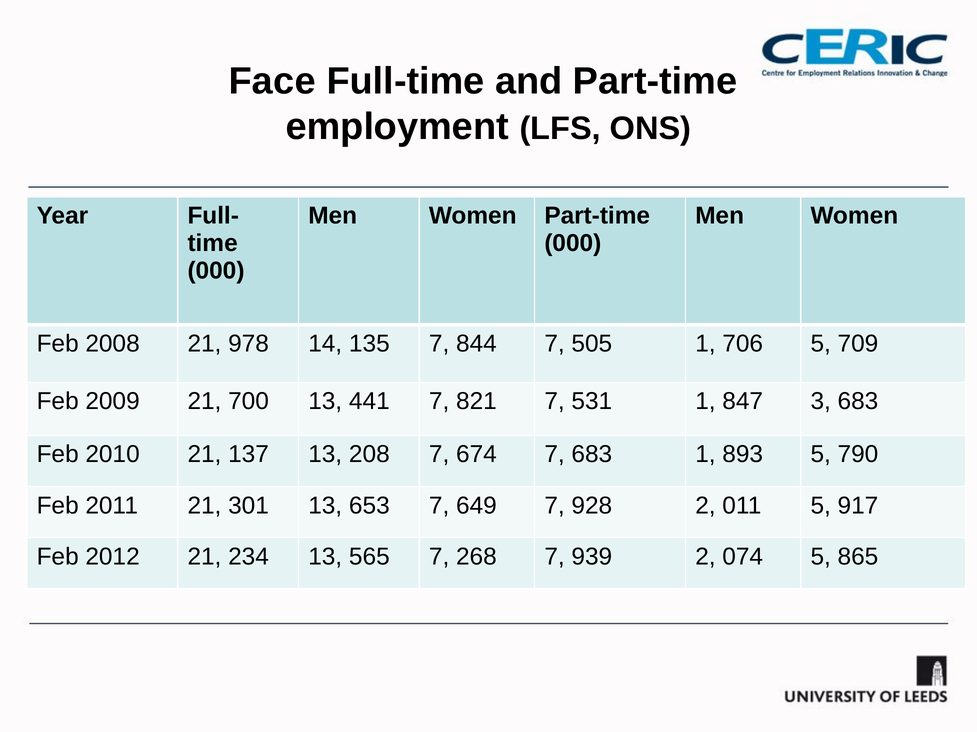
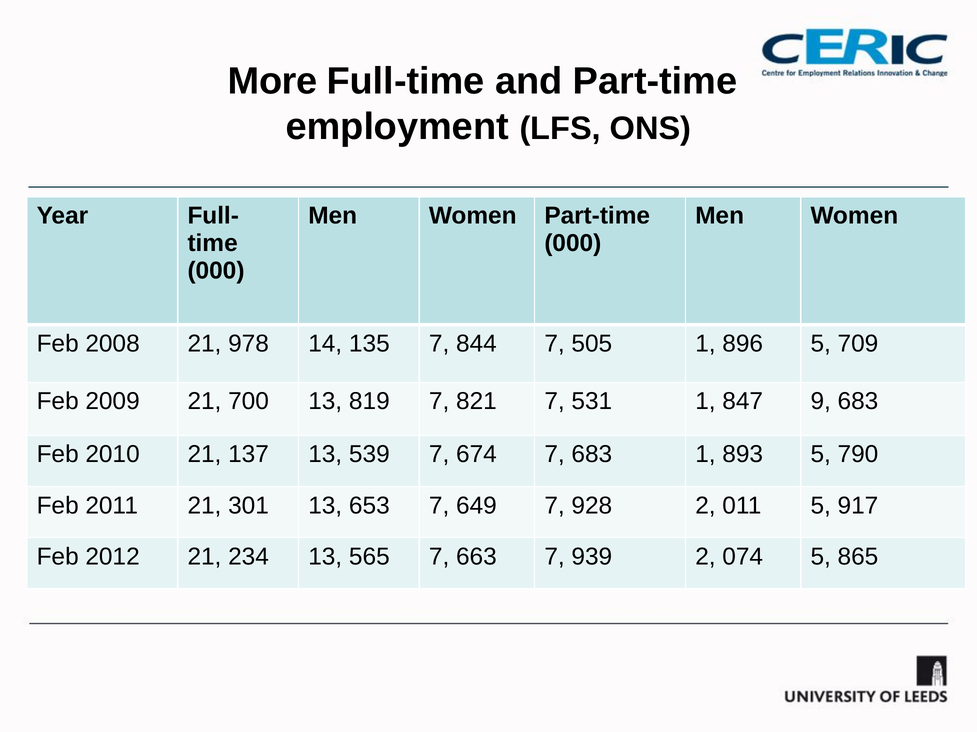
Face: Face -> More (273, 81)
706: 706 -> 896 (743, 344)
441: 441 -> 819 (369, 402)
3: 3 -> 9 (821, 402)
208: 208 -> 539 (369, 455)
268: 268 -> 663 (476, 557)
